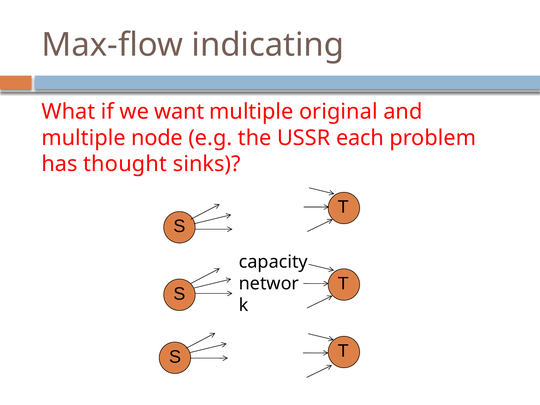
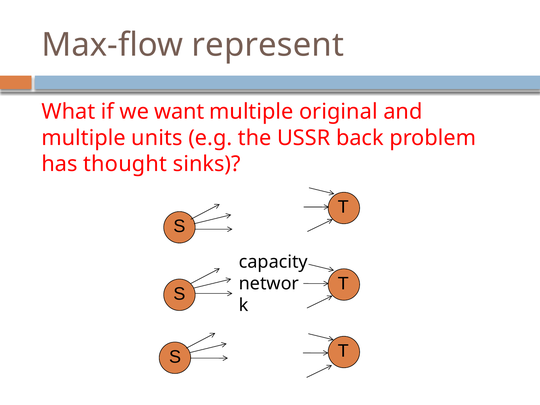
indicating: indicating -> represent (268, 45)
node: node -> units (157, 138)
each: each -> back (360, 138)
